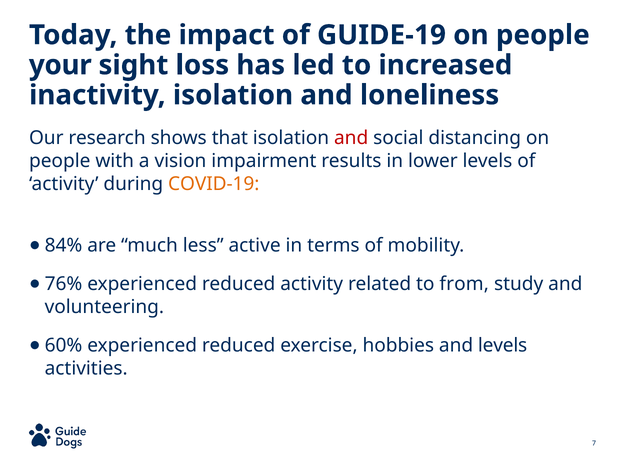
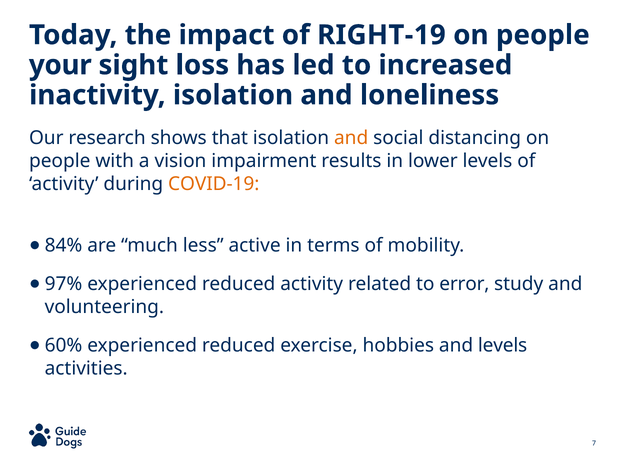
GUIDE-19: GUIDE-19 -> RIGHT-19 (381, 35)
and colour: red -> orange (351, 138)
76%: 76% -> 97% (64, 284)
from: from -> error (464, 284)
